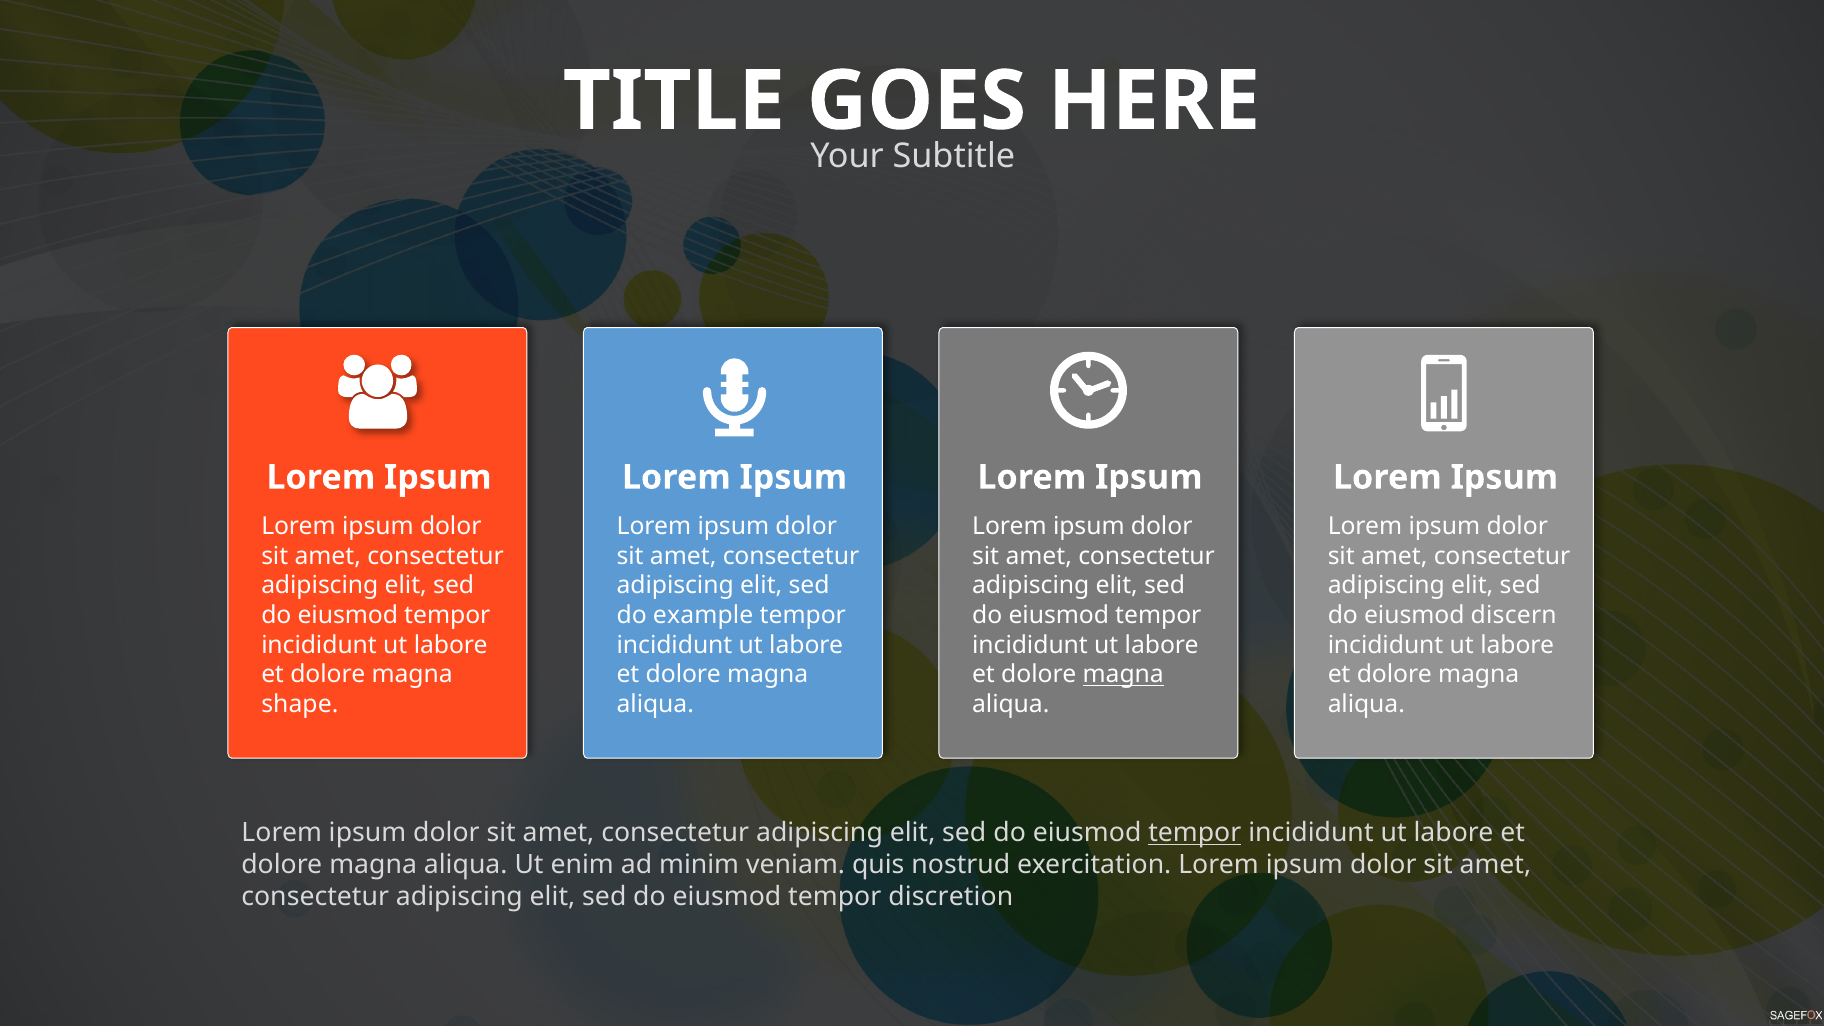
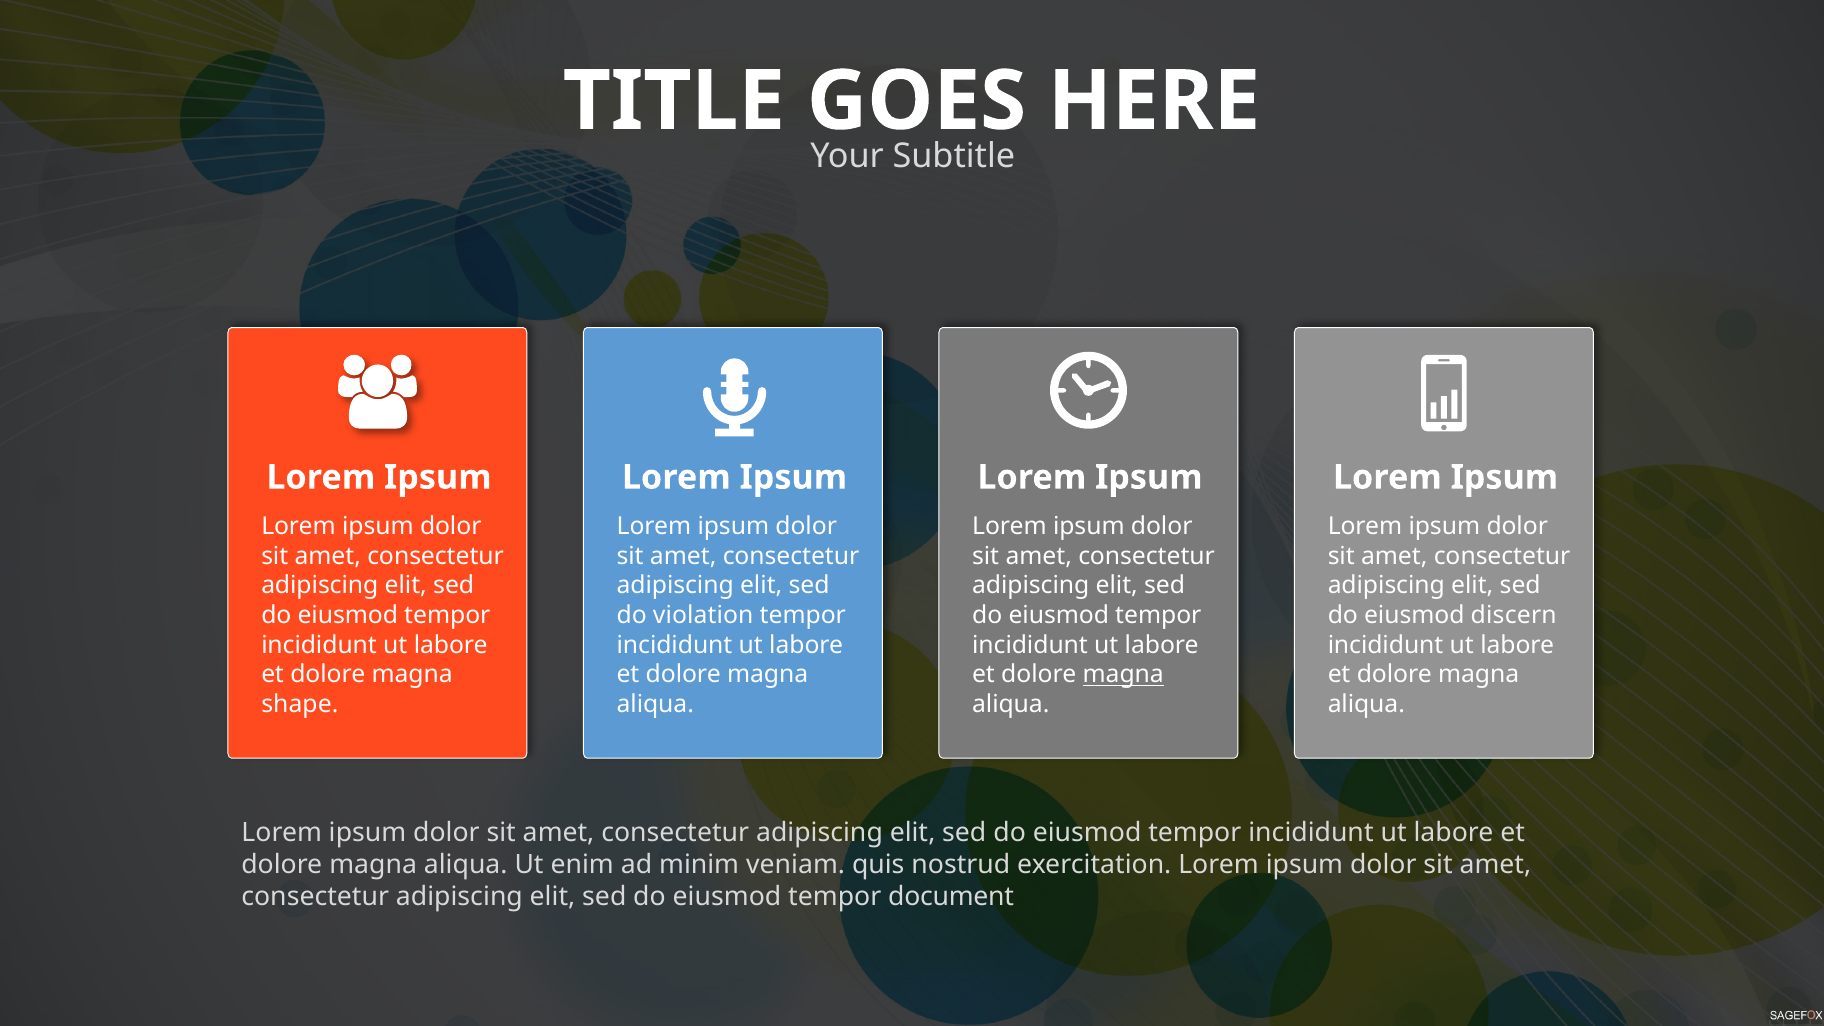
example: example -> violation (703, 615)
tempor underline: present -> none (1195, 833)
discretion: discretion -> document (951, 897)
